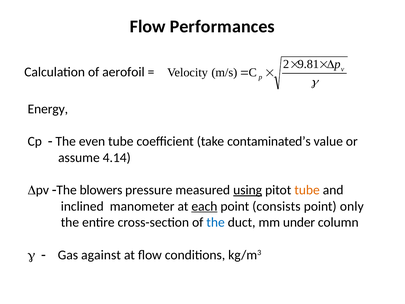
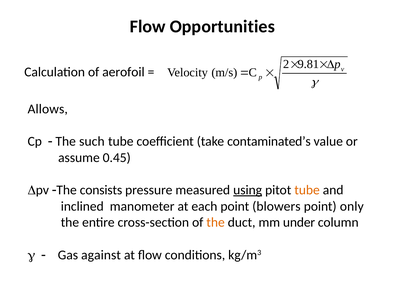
Performances: Performances -> Opportunities (222, 27)
Energy: Energy -> Allows (48, 109)
even: even -> such (92, 141)
4.14: 4.14 -> 0.45 (117, 157)
blowers: blowers -> consists (101, 190)
each underline: present -> none (204, 206)
consists: consists -> blowers (276, 206)
the colour: blue -> orange (216, 222)
